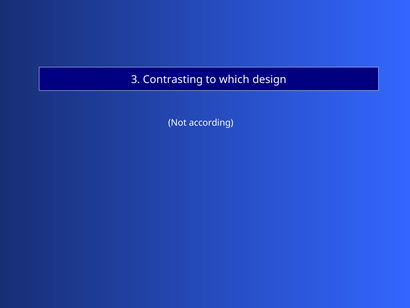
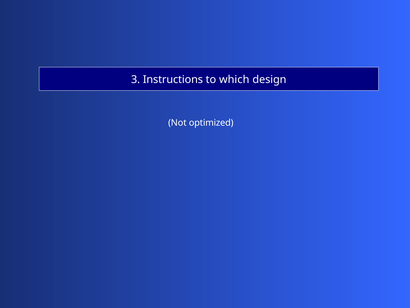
Contrasting: Contrasting -> Instructions (173, 79)
according: according -> optimized (211, 122)
